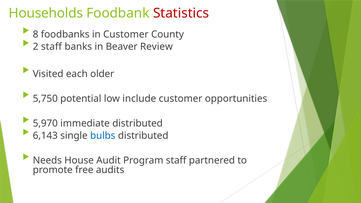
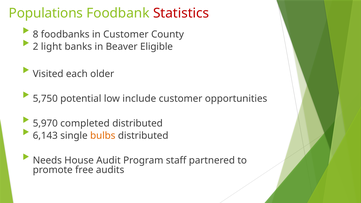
Households: Households -> Populations (46, 13)
2 staff: staff -> light (51, 47)
Review: Review -> Eligible (156, 47)
immediate: immediate -> completed (85, 123)
bulbs colour: blue -> orange (103, 136)
